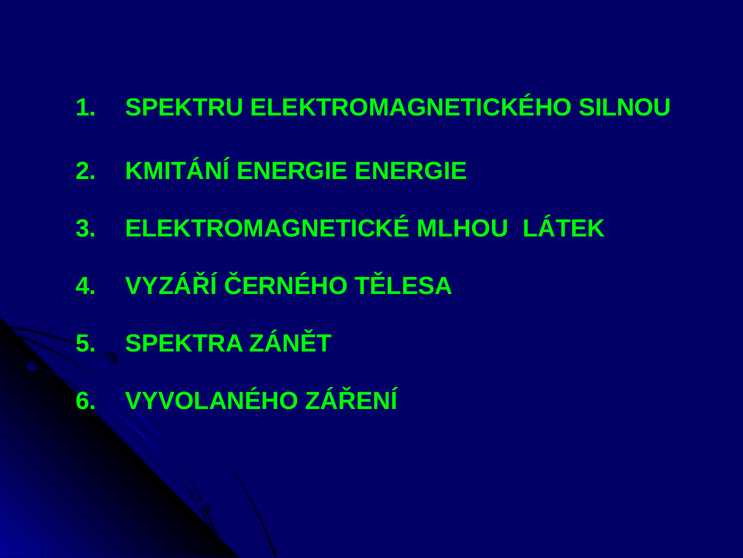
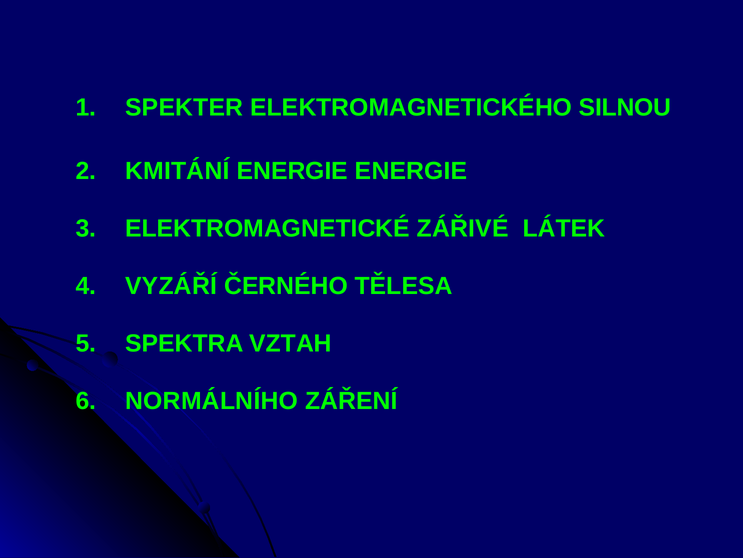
SPEKTRU: SPEKTRU -> SPEKTER (184, 107)
MLHOU: MLHOU -> ZÁŘIVÉ (463, 228)
ZÁNĚT: ZÁNĚT -> VZTAH (291, 343)
VYVOLANÉHO: VYVOLANÉHO -> NORMÁLNÍHO (212, 400)
